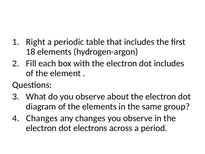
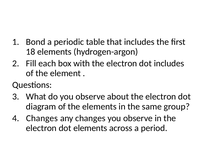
Right: Right -> Bond (36, 42)
dot electrons: electrons -> elements (90, 128)
